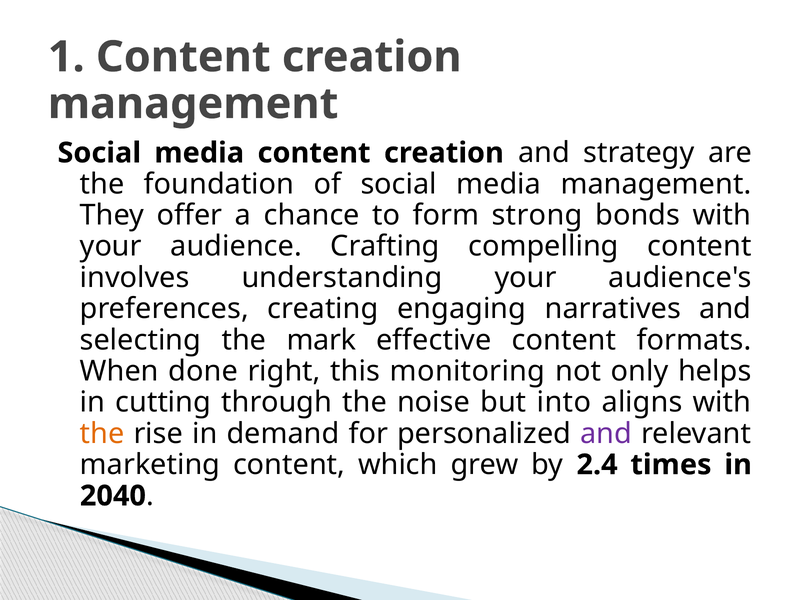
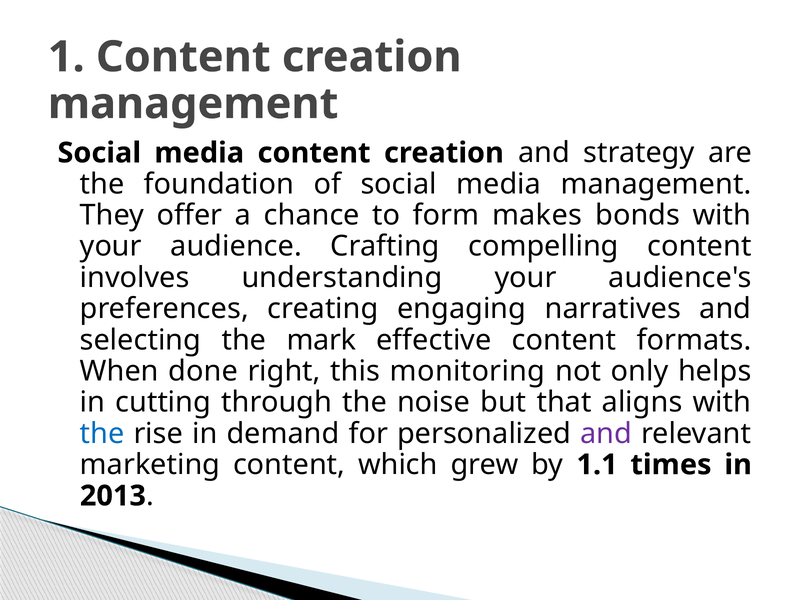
strong: strong -> makes (537, 215)
into: into -> that (564, 402)
the colour: orange -> blue (102, 434)
2.4: 2.4 -> 1.1 (597, 465)
2040: 2040 -> 2013 (113, 496)
